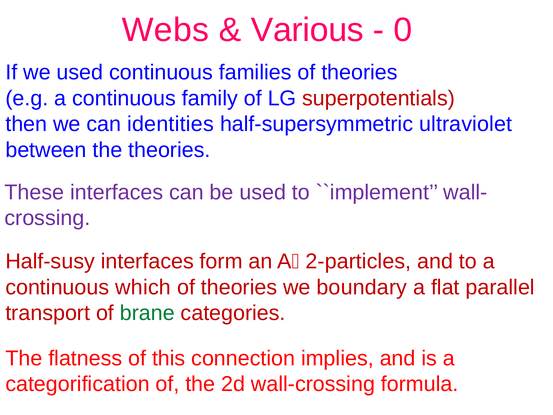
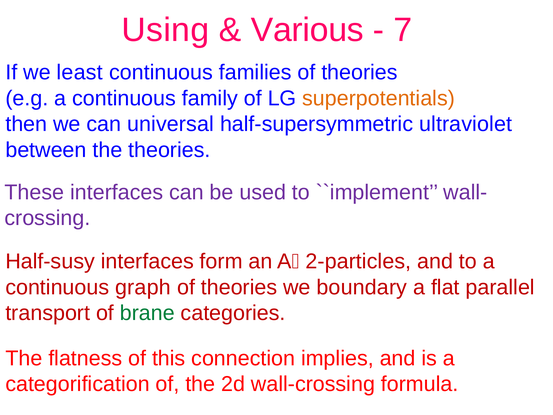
Webs: Webs -> Using (165, 30)
0: 0 -> 7 (403, 30)
we used: used -> least (80, 72)
superpotentials colour: red -> orange (379, 98)
identities: identities -> universal (171, 124)
which: which -> graph (143, 287)
